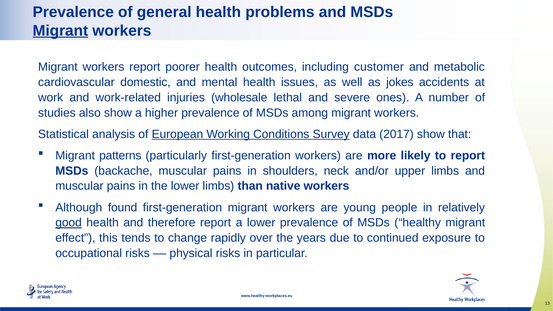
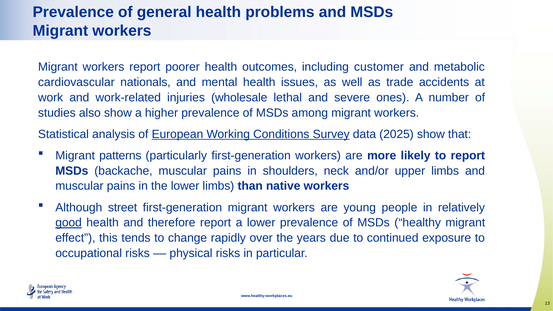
Migrant underline: present -> none (60, 31)
domestic: domestic -> nationals (145, 82)
jokes: jokes -> trade (400, 82)
2017: 2017 -> 2025 (397, 134)
found: found -> street (123, 208)
